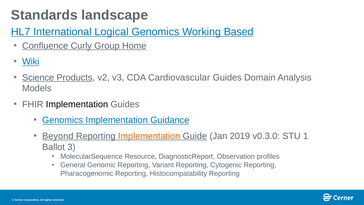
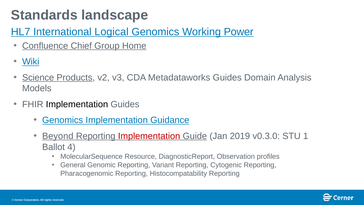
Based: Based -> Power (239, 32)
Curly: Curly -> Chief (81, 46)
Cardiovascular: Cardiovascular -> Metadataworks (179, 77)
Implementation colour: orange -> red (149, 136)
3: 3 -> 4 (71, 147)
